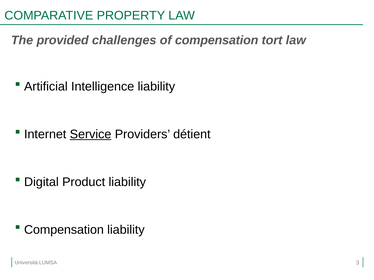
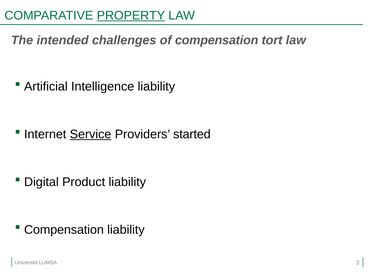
PROPERTY underline: none -> present (131, 16)
provided: provided -> intended (63, 40)
détient: détient -> started (192, 134)
